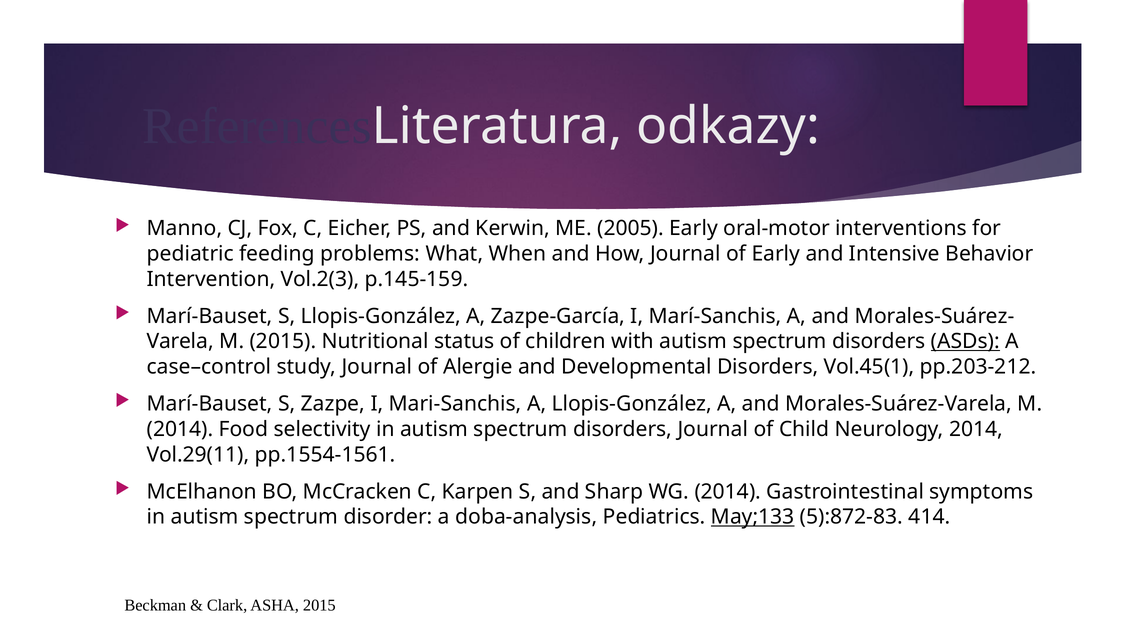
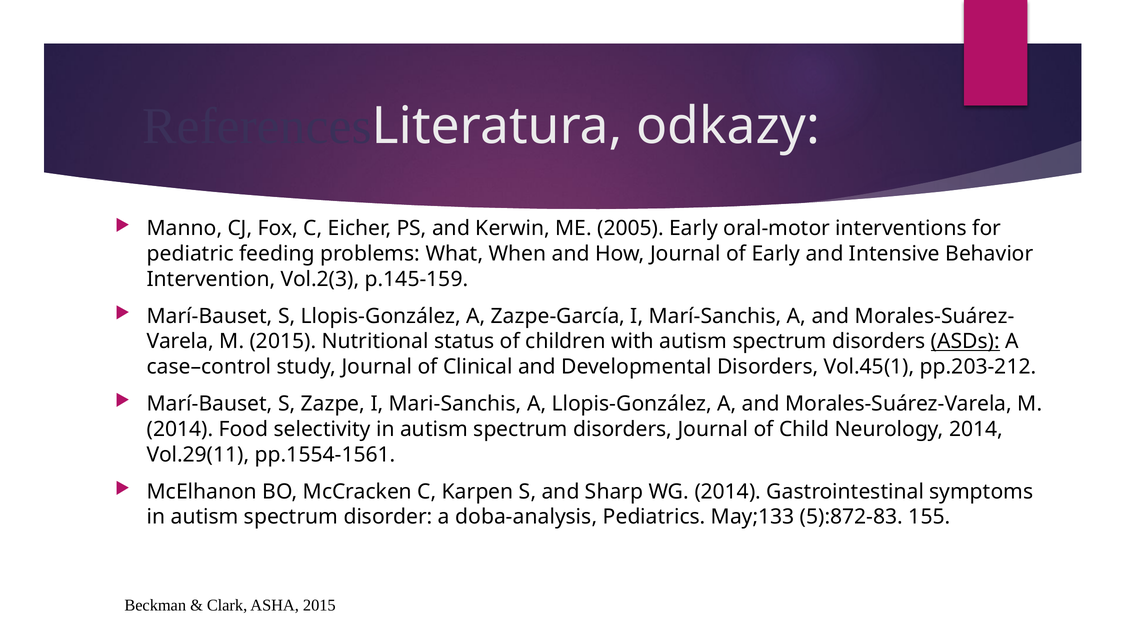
Alergie: Alergie -> Clinical (478, 367)
May;133 underline: present -> none (753, 517)
414: 414 -> 155 (929, 517)
